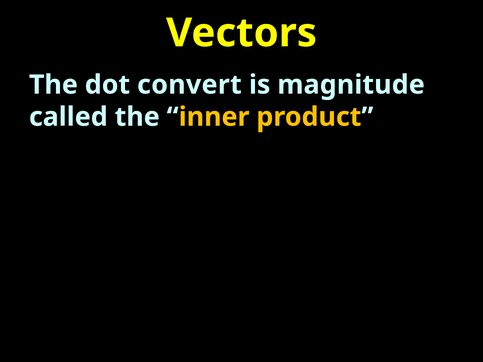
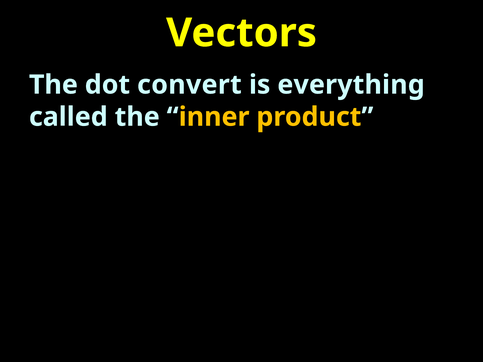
magnitude: magnitude -> everything (351, 85)
